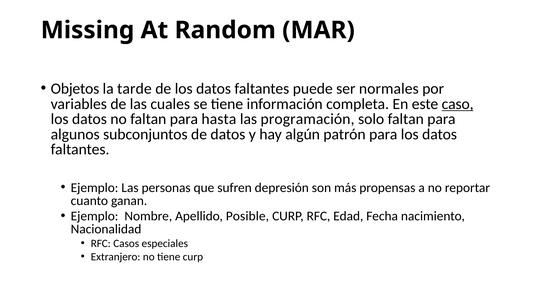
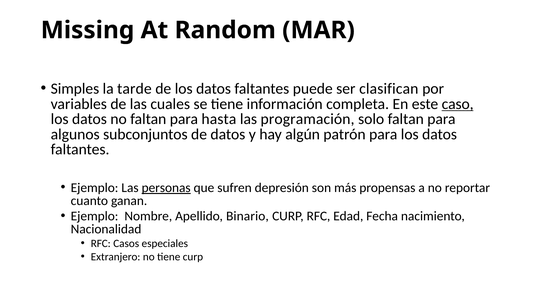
Objetos: Objetos -> Simples (75, 89)
normales: normales -> clasifican (389, 89)
personas underline: none -> present (166, 188)
Posible: Posible -> Binario (247, 216)
